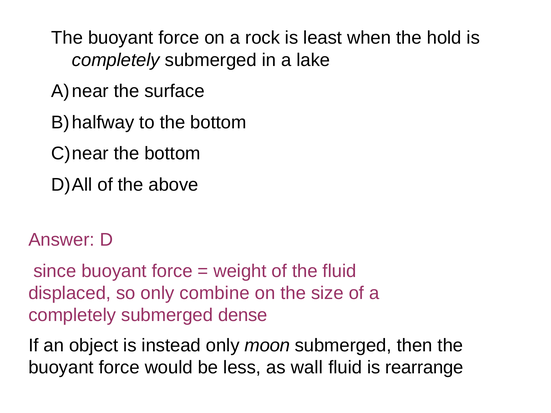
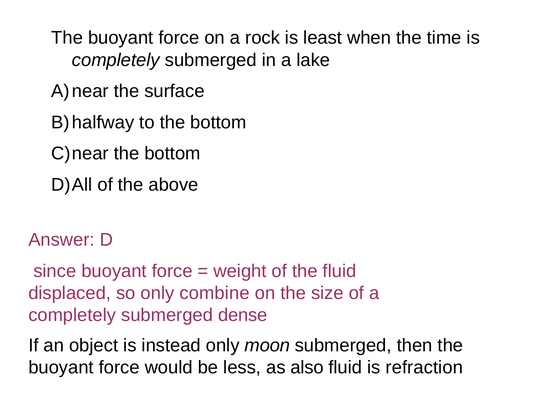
hold: hold -> time (444, 38)
wall: wall -> also (307, 368)
rearrange: rearrange -> refraction (424, 368)
